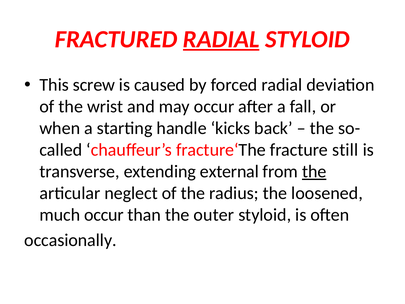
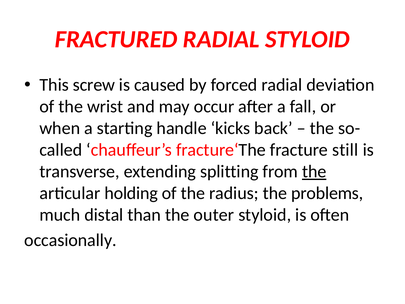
RADIAL underline: present -> none (221, 39)
external: external -> splitting (229, 171)
neglect: neglect -> holding (131, 193)
loosened: loosened -> problems (327, 193)
much occur: occur -> distal (104, 215)
